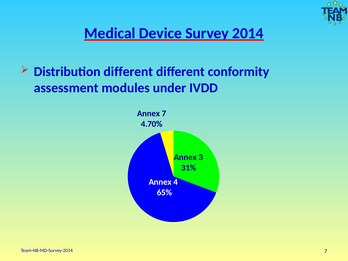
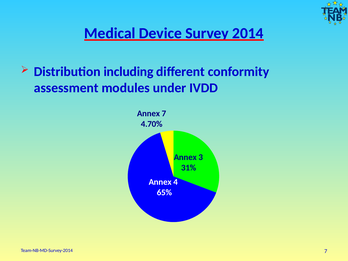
Distribution different: different -> including (129, 72)
